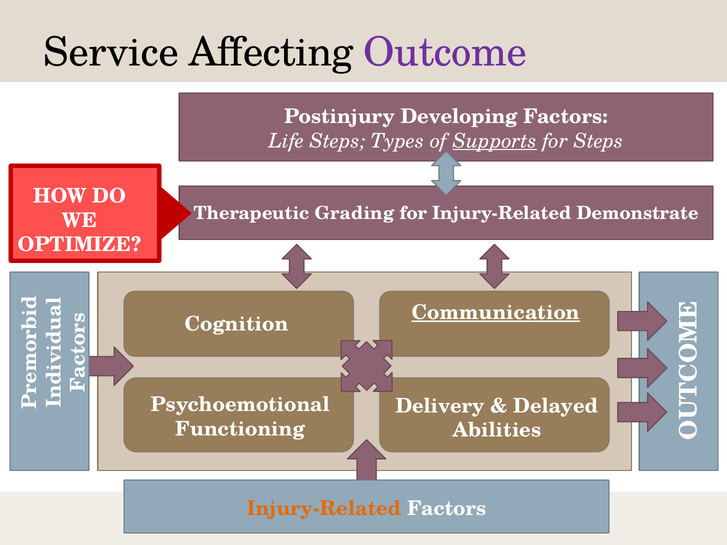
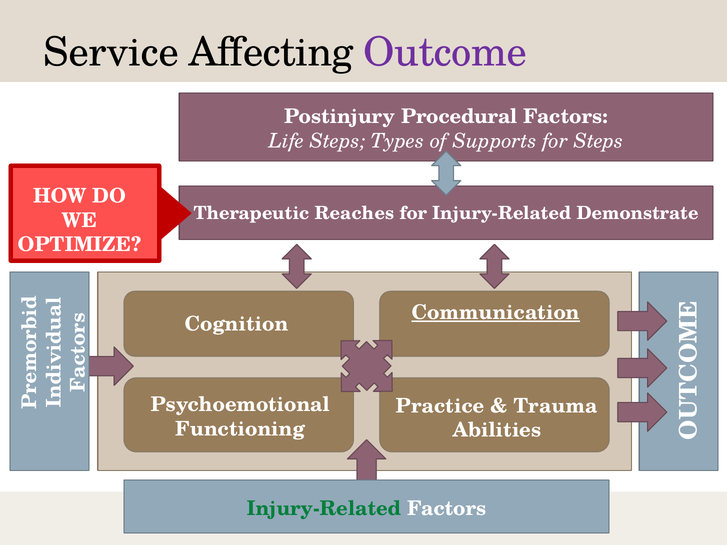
Developing: Developing -> Procedural (459, 117)
Supports underline: present -> none (495, 141)
Grading: Grading -> Reaches (355, 214)
Delivery: Delivery -> Practice (440, 406)
Delayed: Delayed -> Trauma (556, 406)
Injury-Related colour: orange -> green (324, 509)
